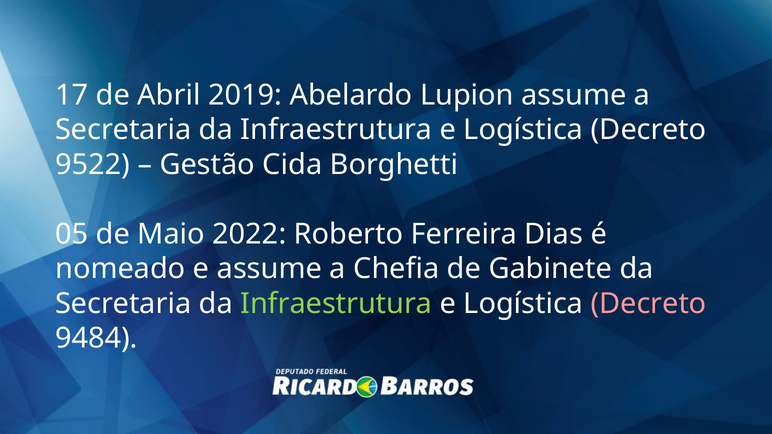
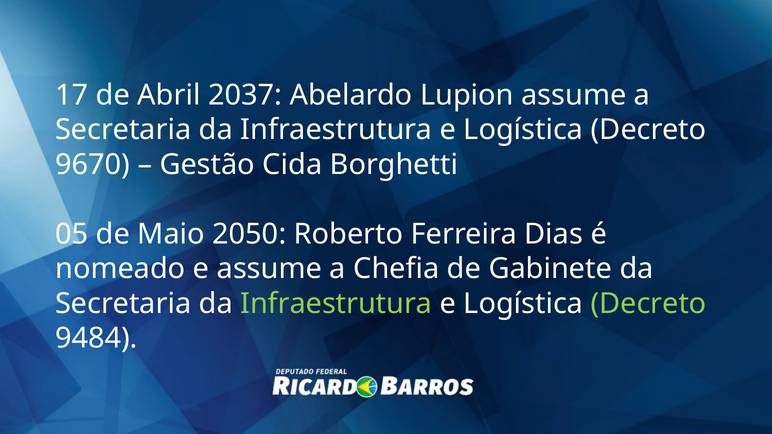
2019: 2019 -> 2037 (245, 95)
9522: 9522 -> 9670 (93, 165)
2022: 2022 -> 2050 (249, 234)
Decreto colour: pink -> light green (649, 304)
